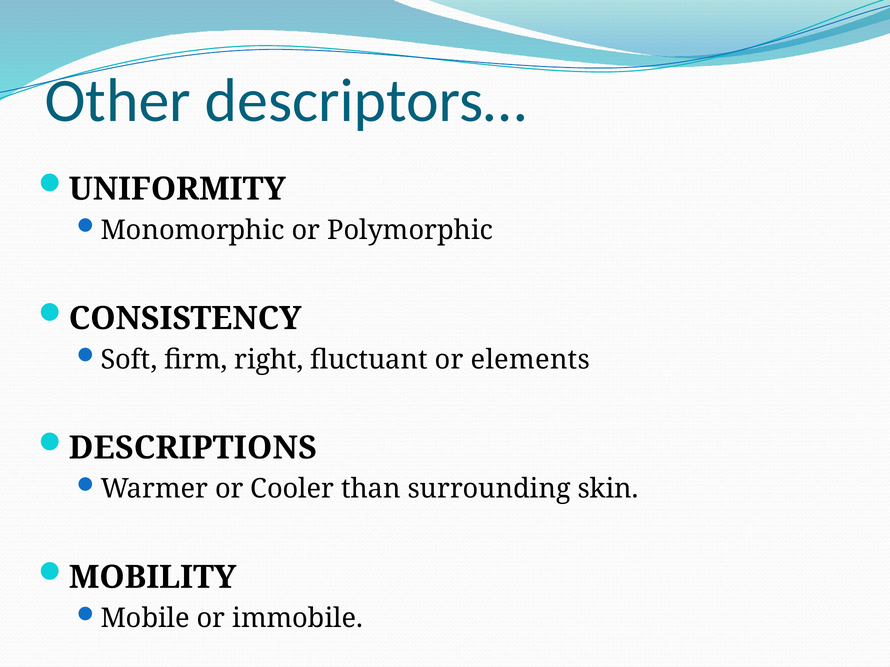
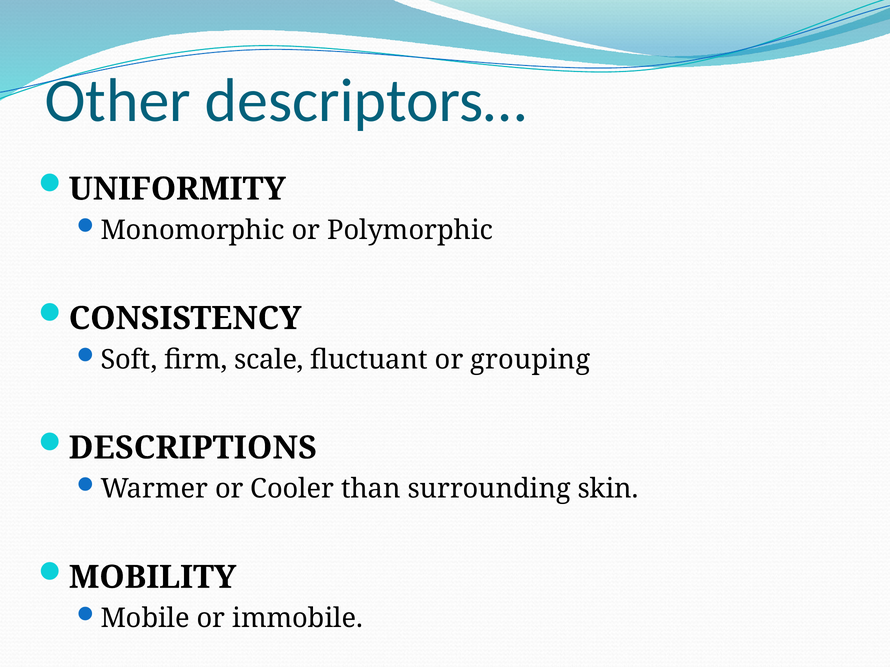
right: right -> scale (269, 360)
elements: elements -> grouping (530, 360)
